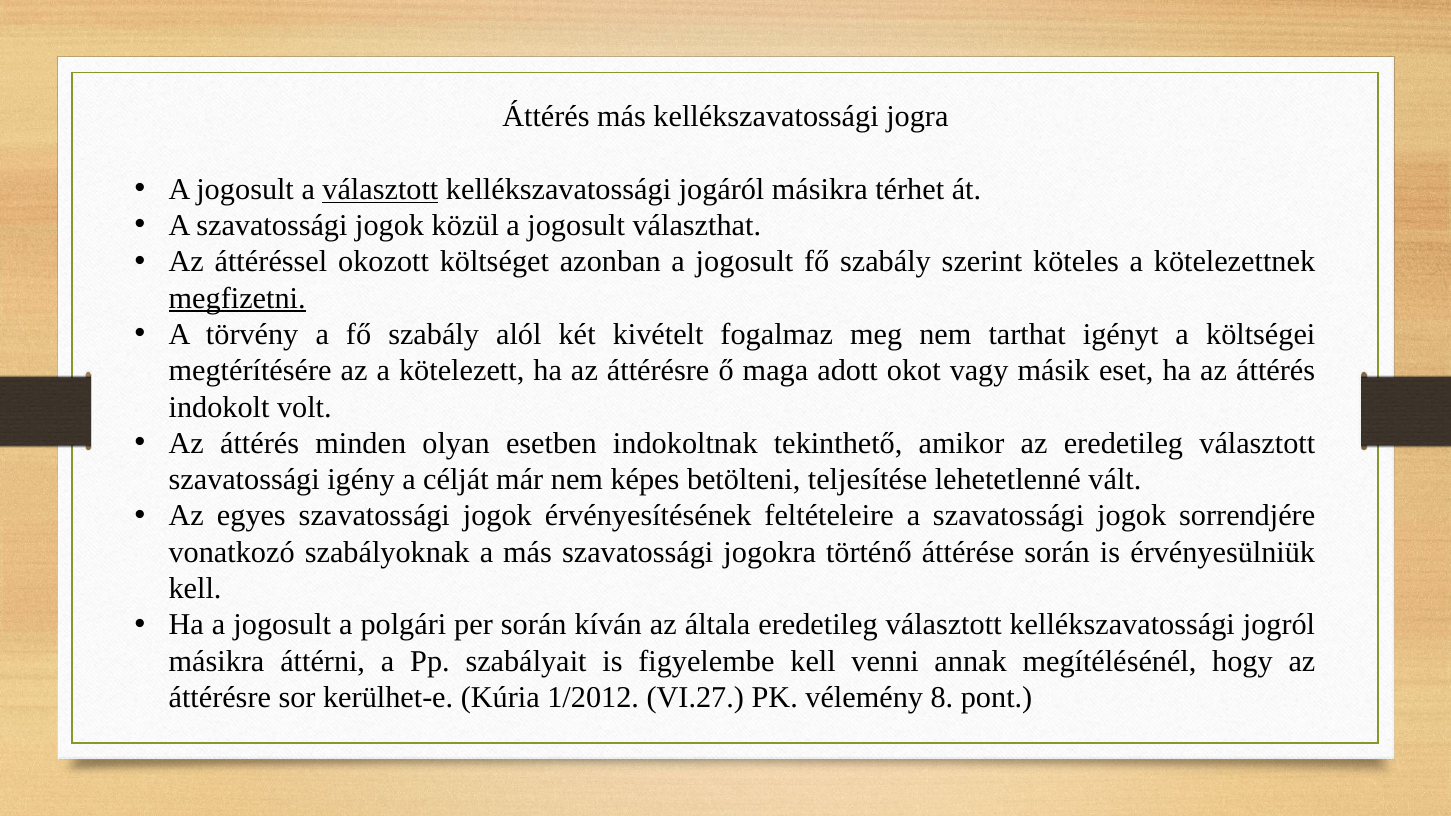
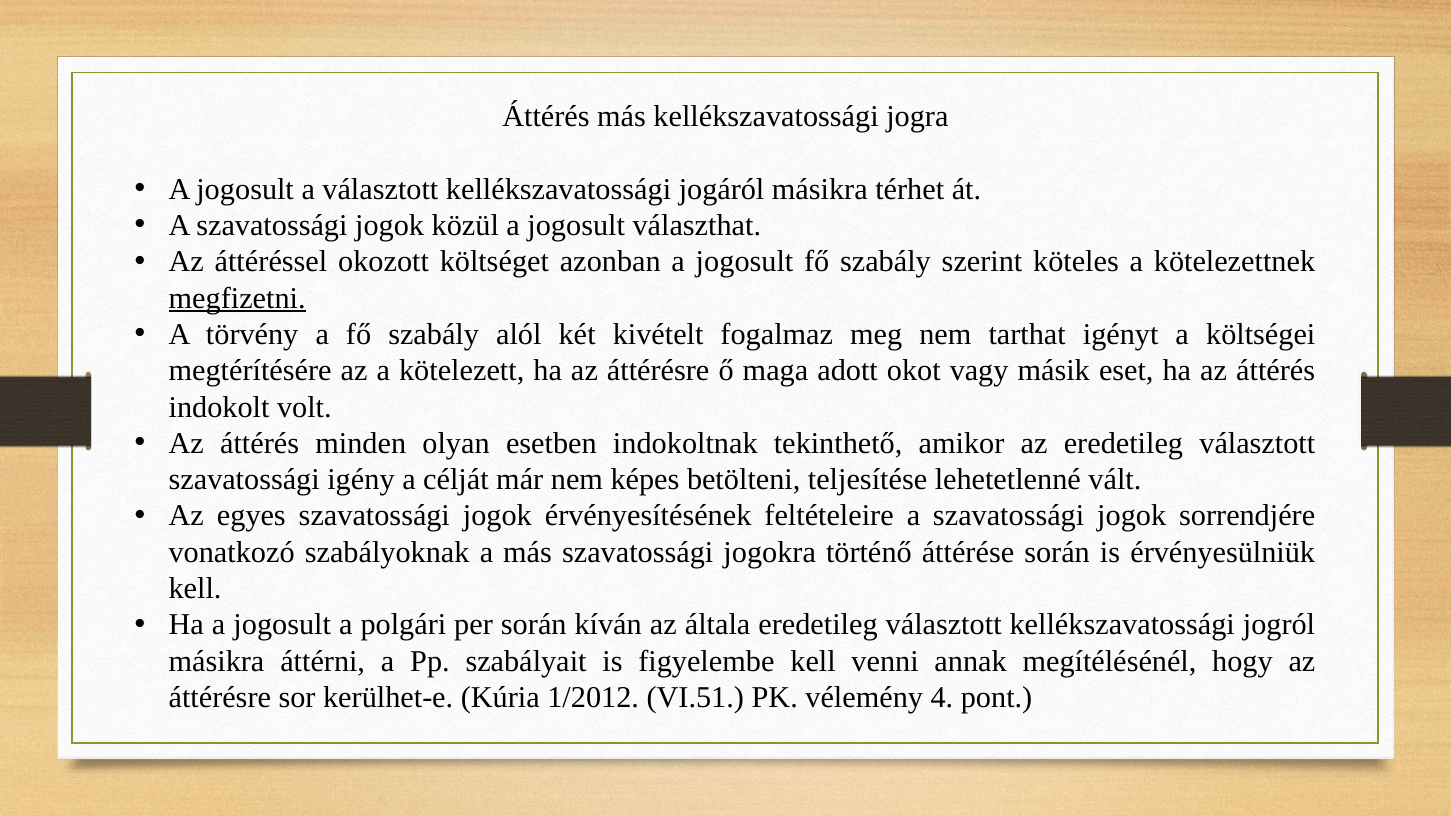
választott underline: present -> none (380, 189)
VI.27: VI.27 -> VI.51 (695, 698)
8: 8 -> 4 (942, 698)
